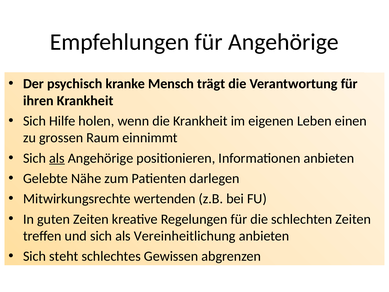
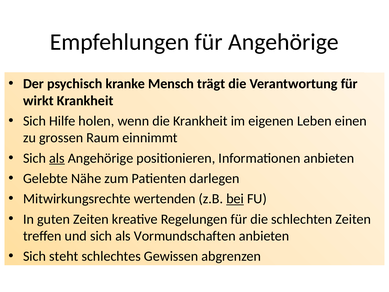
ihren: ihren -> wirkt (38, 101)
bei underline: none -> present (235, 199)
Vereinheitlichung: Vereinheitlichung -> Vormundschaften (185, 236)
